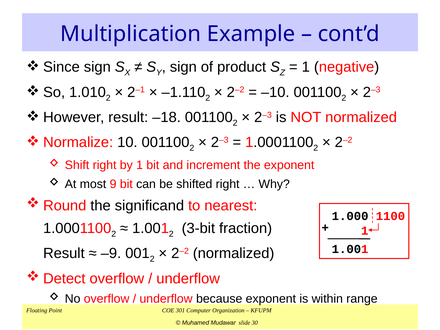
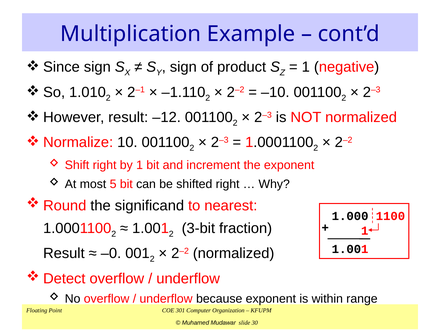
–18: –18 -> –12 (167, 117)
9: 9 -> 5 (113, 184)
–9: –9 -> –0 (111, 253)
